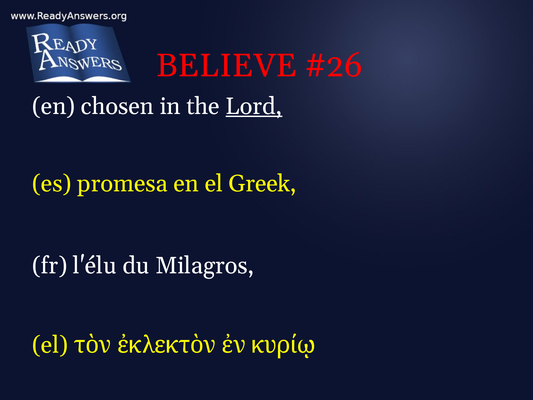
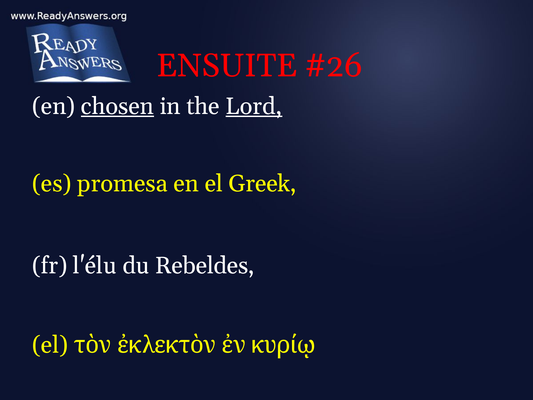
BELIEVE: BELIEVE -> ENSUITE (227, 66)
chosen underline: none -> present (117, 106)
Milagros: Milagros -> Rebeldes (205, 266)
